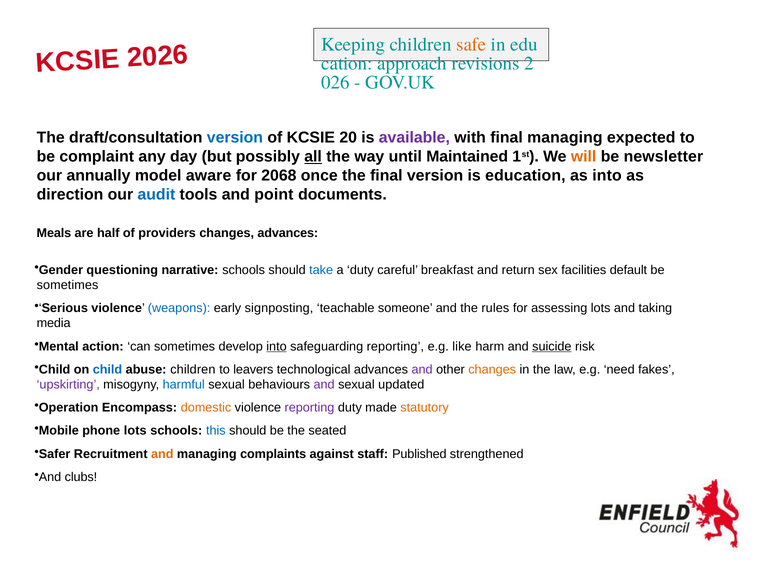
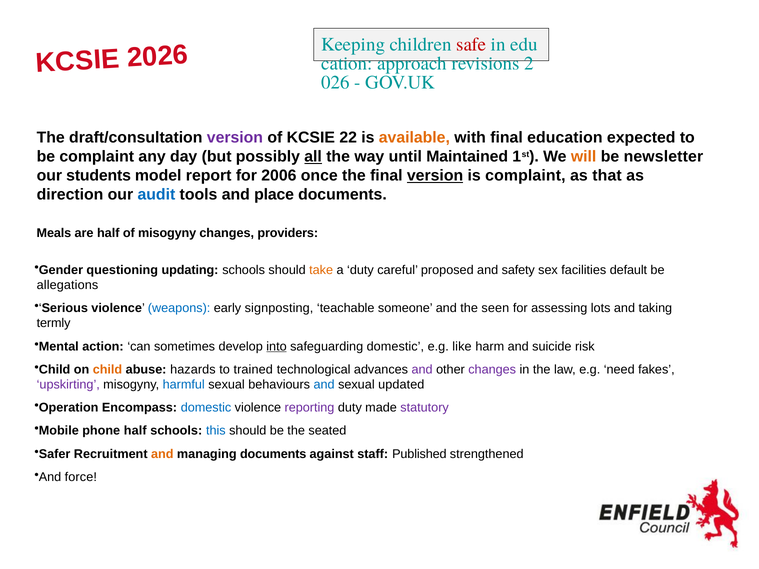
safe colour: orange -> red (471, 45)
version colour: blue -> purple (235, 138)
20: 20 -> 22 (348, 138)
available colour: purple -> orange (414, 138)
final managing: managing -> education (565, 138)
annually: annually -> students (99, 176)
aware: aware -> report (209, 176)
2068: 2068 -> 2006 (279, 176)
version underline: none -> present (435, 176)
is education: education -> complaint (525, 176)
as into: into -> that (607, 176)
point: point -> place (274, 195)
of providers: providers -> misogyny (167, 233)
changes advances: advances -> providers (288, 233)
narrative: narrative -> updating (190, 270)
take colour: blue -> orange (321, 270)
breakfast: breakfast -> proposed (447, 270)
return: return -> safety (518, 270)
sometimes: sometimes -> allegations (67, 285)
rules: rules -> seen (495, 308)
media: media -> termly (54, 323)
safeguarding reporting: reporting -> domestic (395, 347)
suicide underline: present -> none (552, 347)
child colour: blue -> orange (107, 370)
abuse children: children -> hazards (193, 370)
leavers: leavers -> trained (253, 370)
changes colour: orange -> purple (492, 370)
and colour: purple -> blue (324, 385)
domestic colour: orange -> blue (206, 408)
statutory colour: orange -> purple (425, 408)
phone lots: lots -> half (135, 431)
managing complaints: complaints -> documents (273, 454)
clubs: clubs -> force (81, 477)
